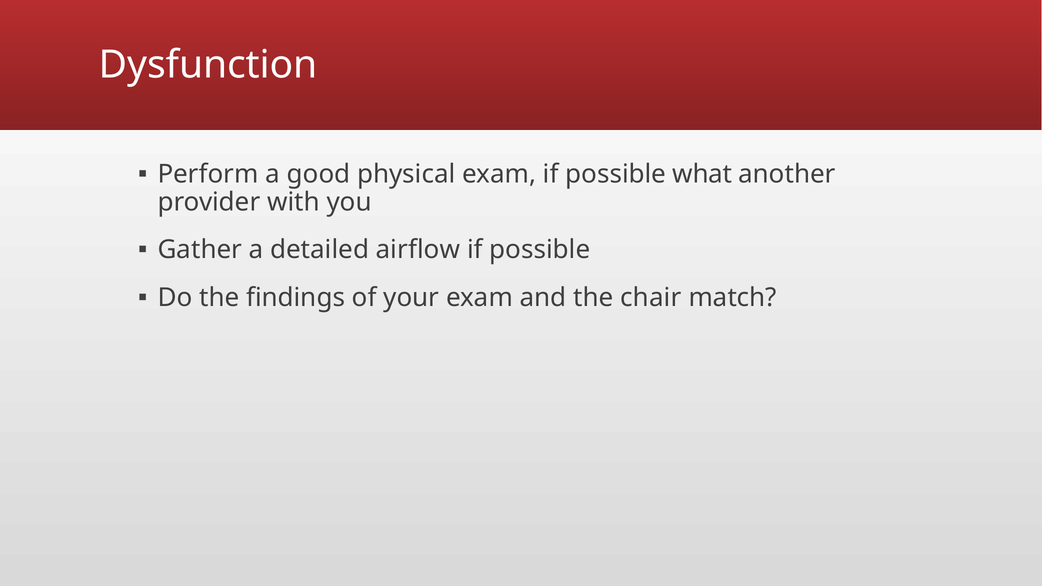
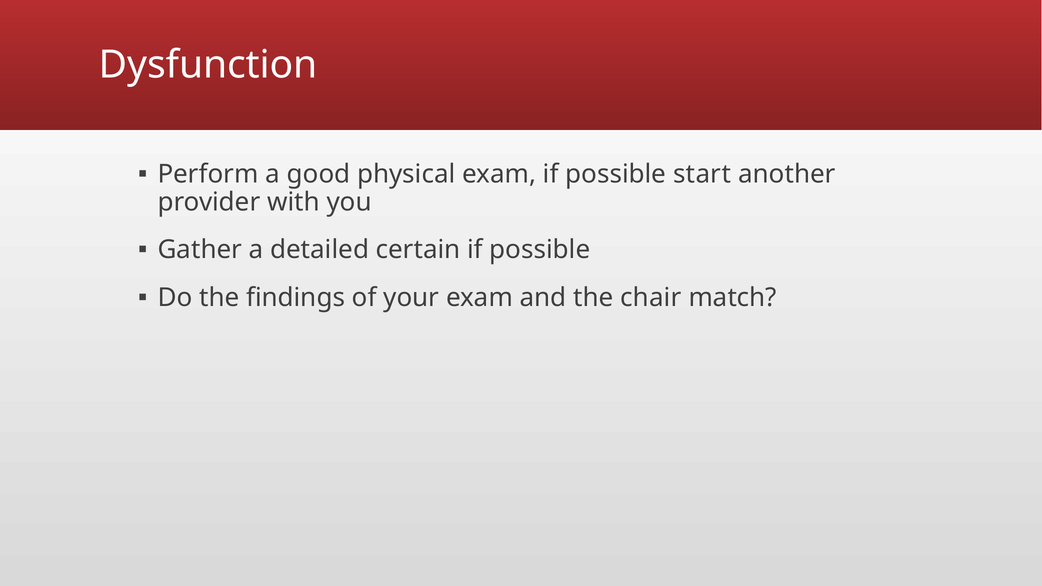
what: what -> start (702, 174)
airflow: airflow -> certain (418, 250)
